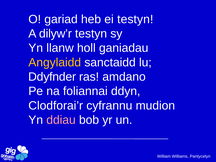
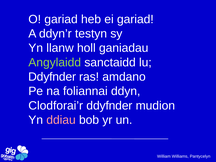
ei testyn: testyn -> gariad (135, 19)
dilyw’r: dilyw’r -> ddyn’r (55, 34)
Angylaidd colour: yellow -> light green (55, 62)
Clodforai’r cyfrannu: cyfrannu -> ddyfnder (109, 106)
